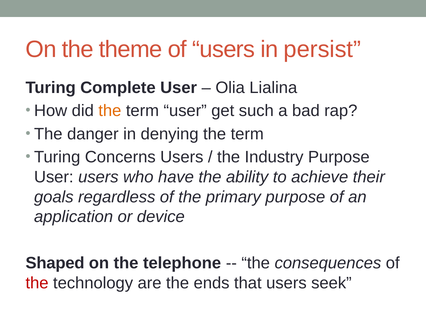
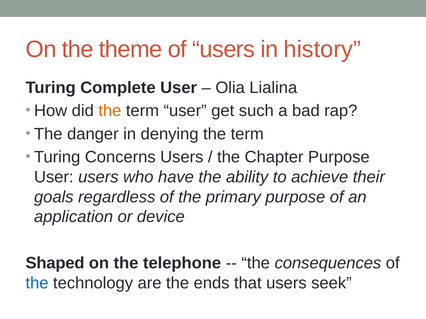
persist: persist -> history (322, 50)
Industry: Industry -> Chapter (274, 157)
the colour: red -> blue (37, 283)
